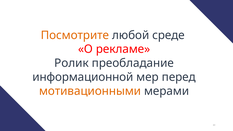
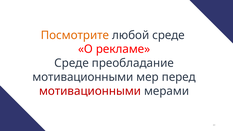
Ролик: Ролик -> Среде (72, 63)
информационной: информационной -> мотивационными (83, 77)
мотивационными colour: orange -> red (90, 91)
